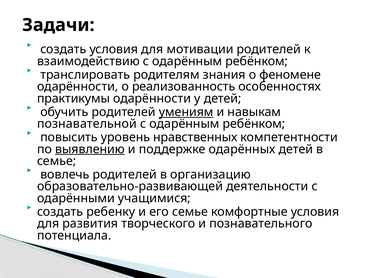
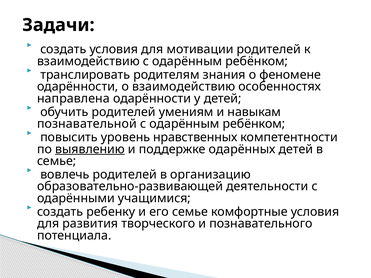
о реализованность: реализованность -> взаимодействию (184, 87)
практикумы: практикумы -> направлена (73, 99)
умениям underline: present -> none (186, 112)
